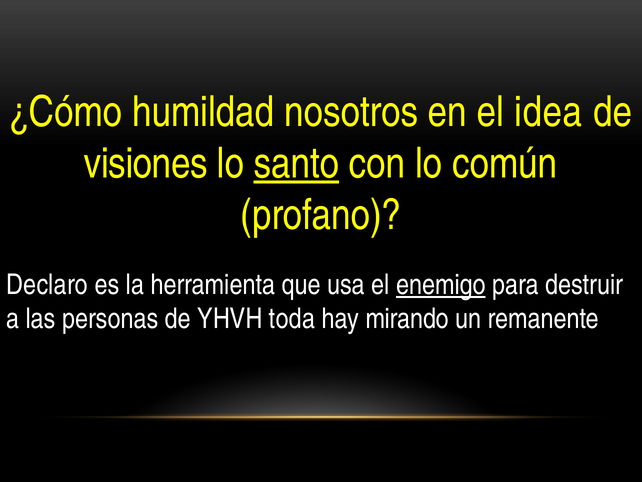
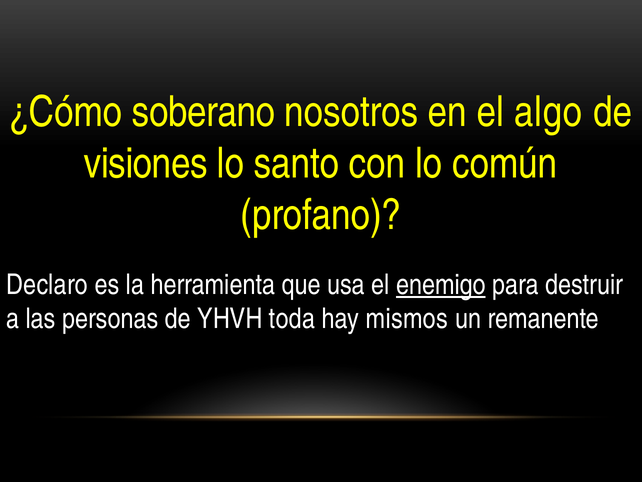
humildad: humildad -> soberano (204, 112)
idea: idea -> algo (548, 112)
santo underline: present -> none (296, 163)
mirando: mirando -> mismos (407, 319)
